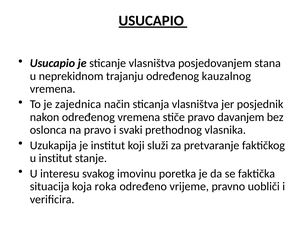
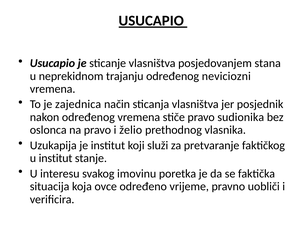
kauzalnog: kauzalnog -> neviciozni (226, 76)
davanjem: davanjem -> sudionika (241, 117)
svaki: svaki -> želio (131, 130)
roka: roka -> ovce (106, 186)
